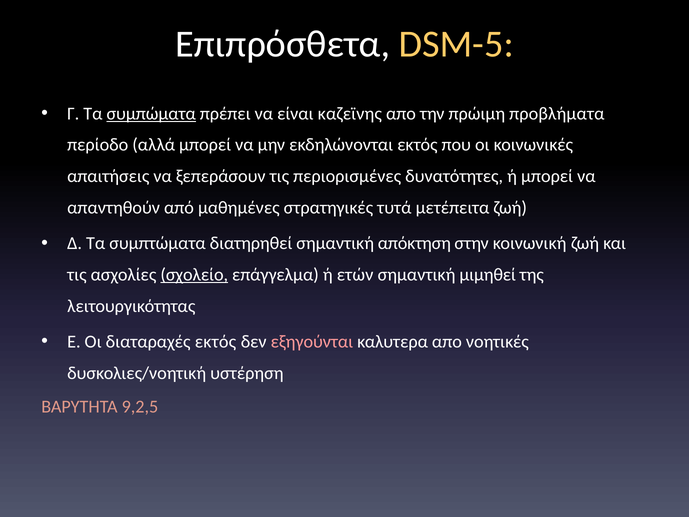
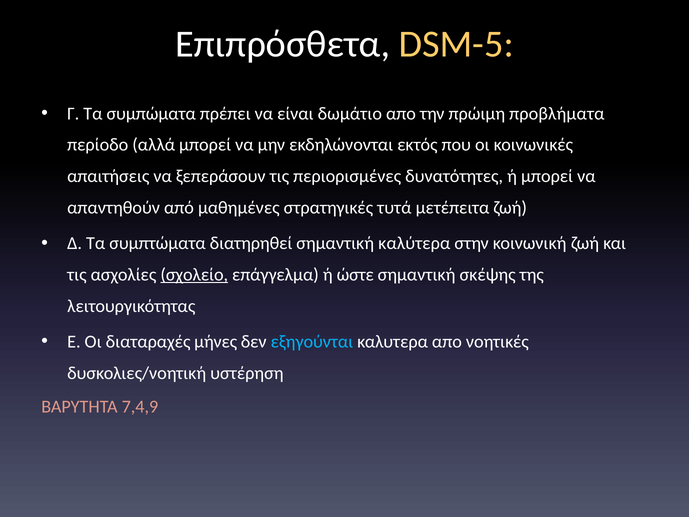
συμπώματα underline: present -> none (151, 114)
καζεϊνης: καζεϊνης -> δωμάτιο (350, 114)
απόκτηση: απόκτηση -> καλύτερα (414, 243)
ετών: ετών -> ώστε (355, 275)
μιμηθεί: μιμηθεί -> σκέψης (488, 275)
διαταραχές εκτός: εκτός -> μήνες (216, 341)
εξηγούνται colour: pink -> light blue (312, 341)
9,2,5: 9,2,5 -> 7,4,9 (140, 406)
